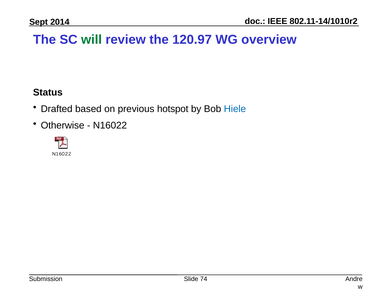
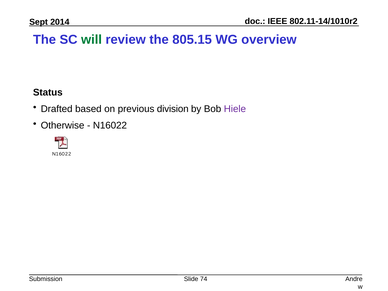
120.97: 120.97 -> 805.15 (192, 40)
hotspot: hotspot -> division (173, 109)
Hiele colour: blue -> purple (235, 109)
